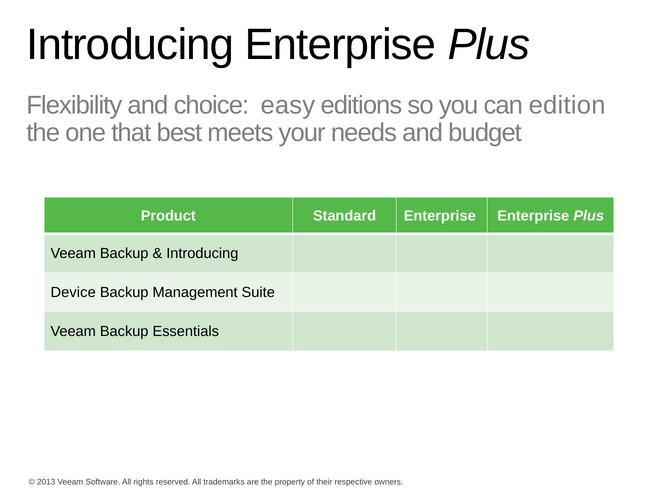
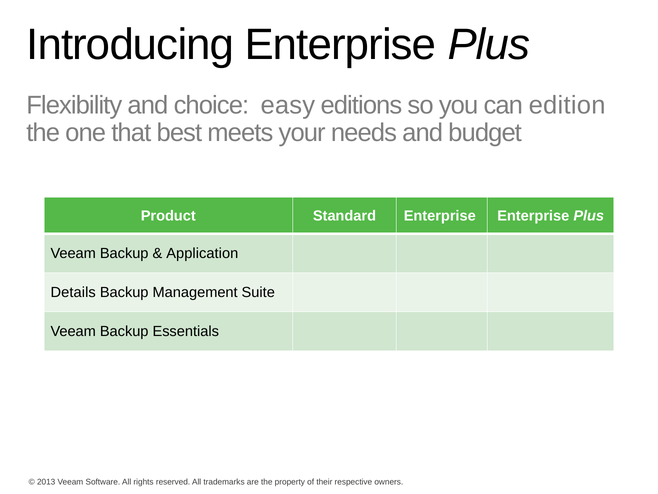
Introducing: Introducing -> Application (202, 253)
Device: Device -> Details (73, 292)
